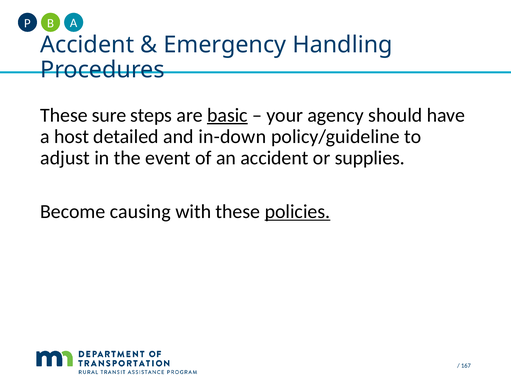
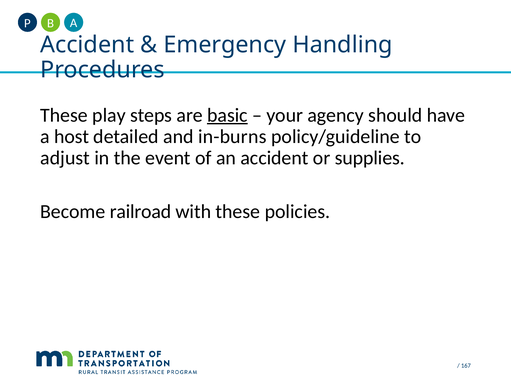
sure: sure -> play (109, 115)
in-down: in-down -> in-burns (232, 137)
causing: causing -> railroad (140, 212)
policies underline: present -> none (297, 212)
